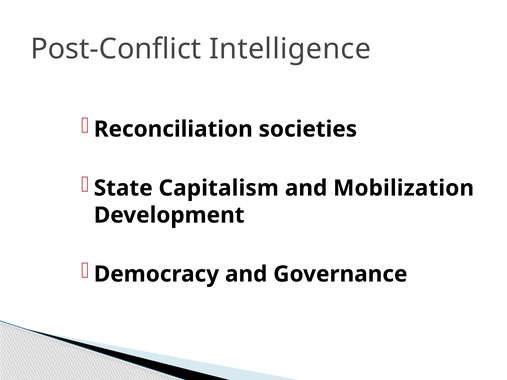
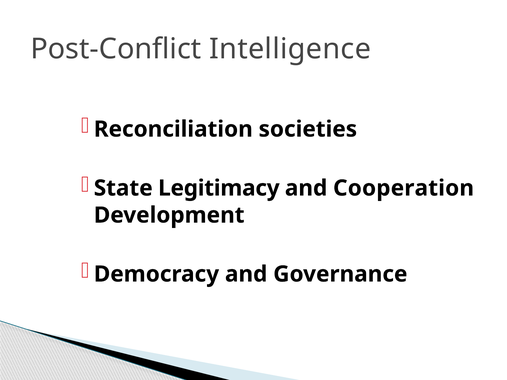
Capitalism: Capitalism -> Legitimacy (219, 188)
Mobilization: Mobilization -> Cooperation (404, 188)
